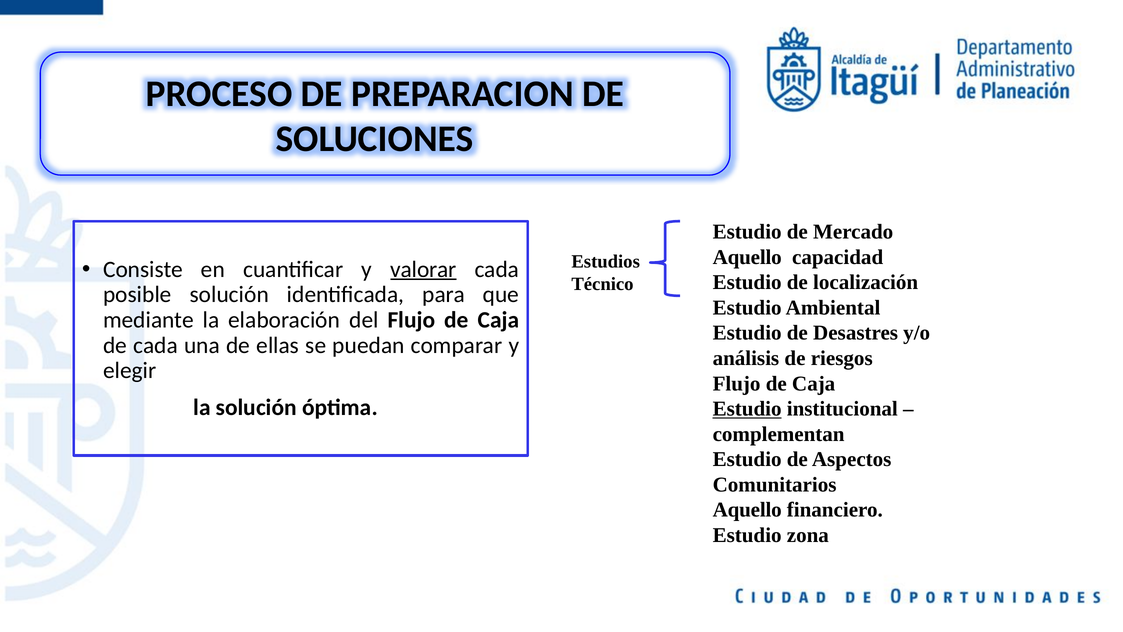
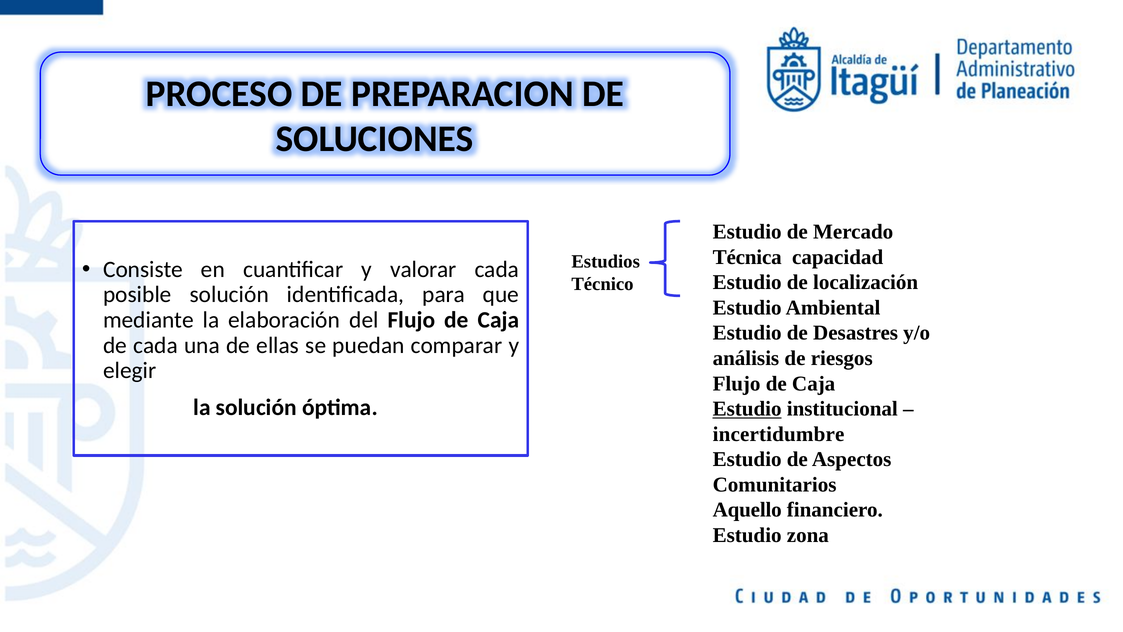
Aquello: Aquello -> Técnica (747, 257)
valorar underline: present -> none (423, 269)
complementan: complementan -> incertidumbre (779, 434)
